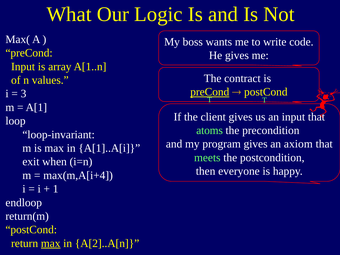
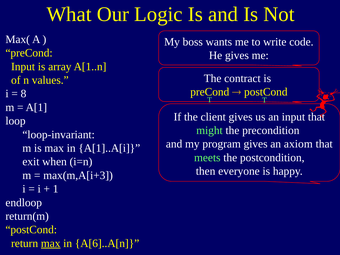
preCond underline: present -> none (210, 92)
3: 3 -> 8 (23, 94)
atoms: atoms -> might (209, 130)
max(m,A[i+4: max(m,A[i+4 -> max(m,A[i+3 (78, 175)
A[2]..A[n: A[2]..A[n -> A[6]..A[n (107, 243)
